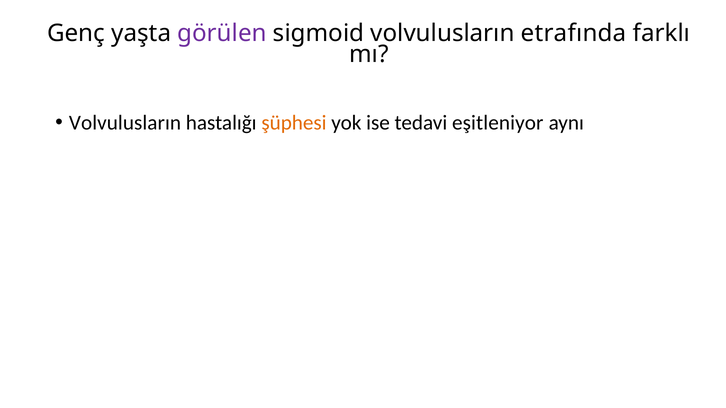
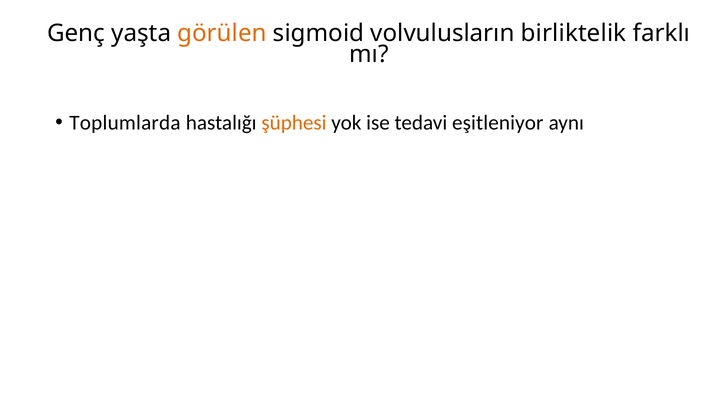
görülen colour: purple -> orange (222, 33)
etrafında: etrafında -> birliktelik (574, 33)
Volvulusların: Volvulusların -> Toplumlarda (125, 123)
